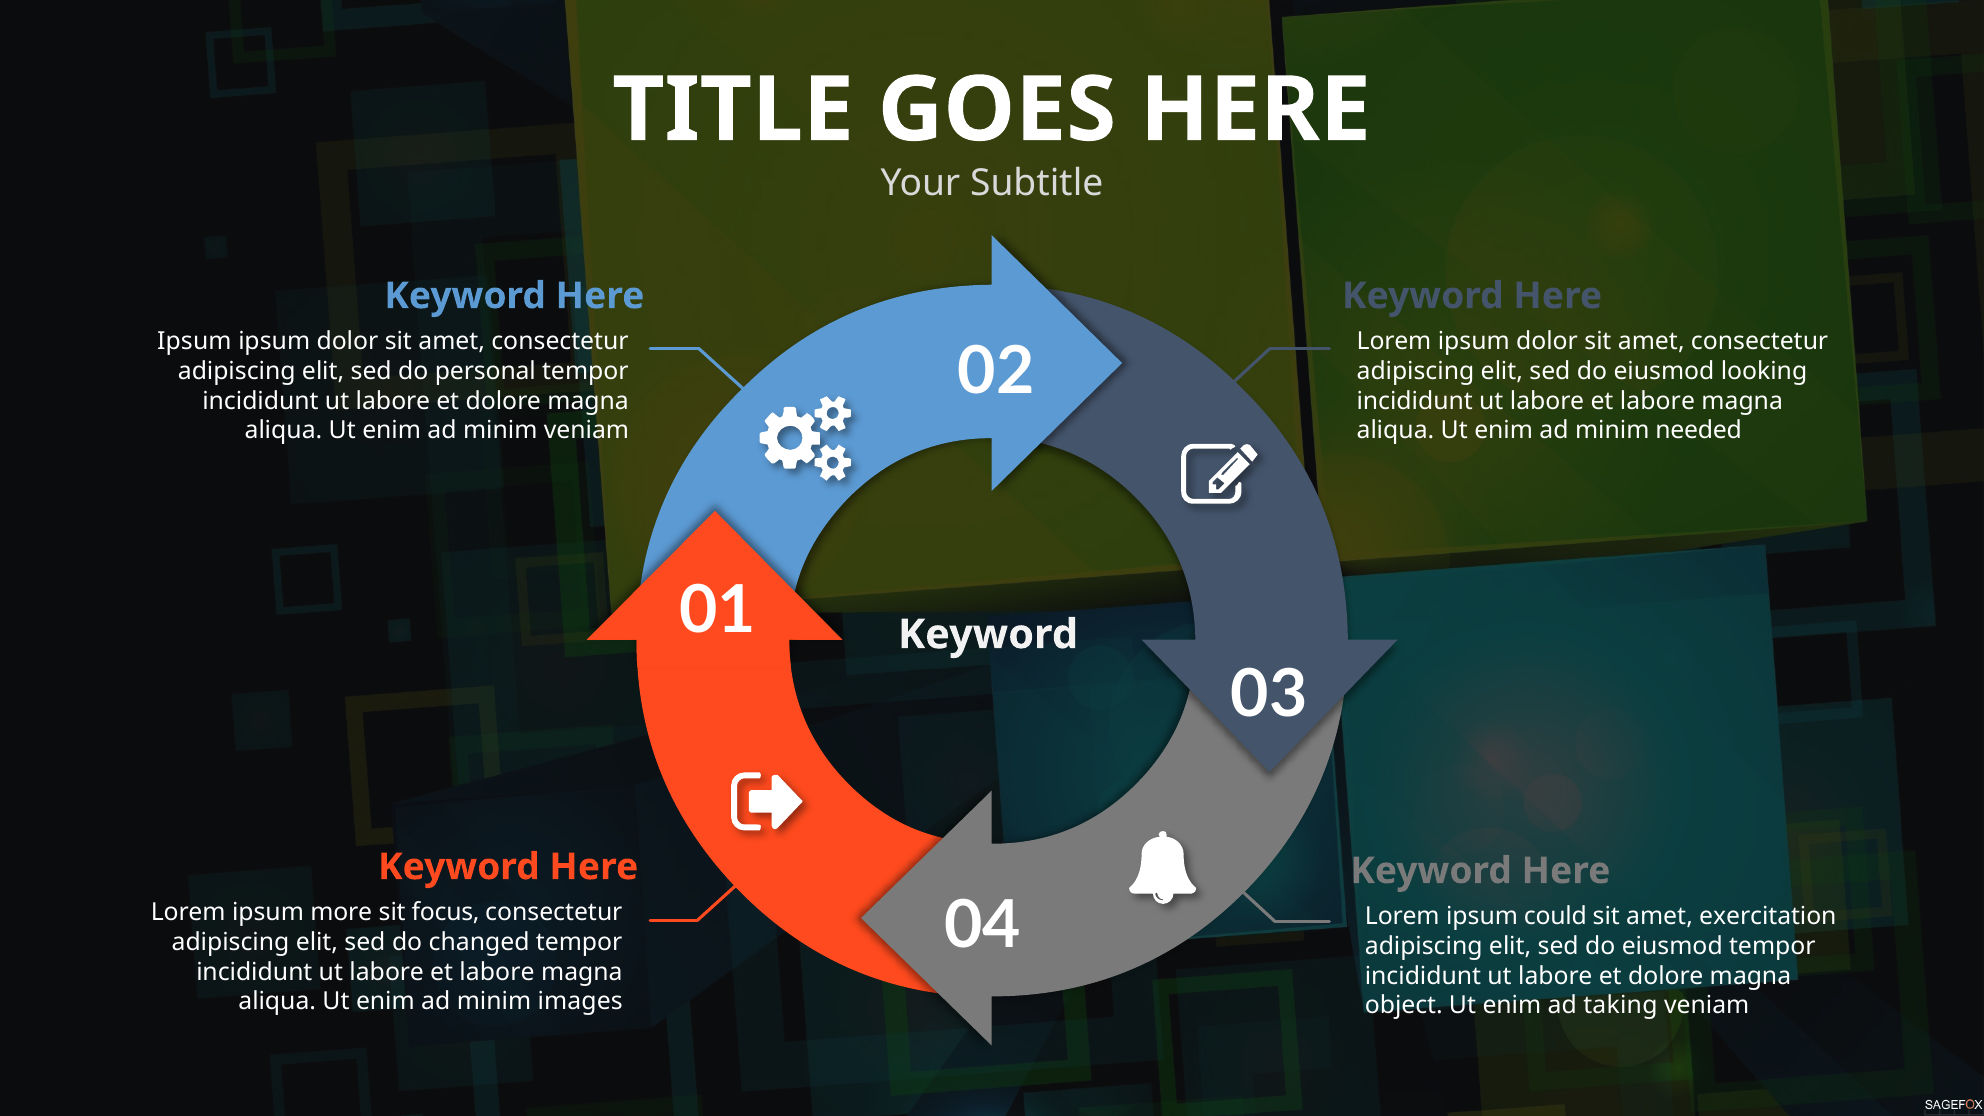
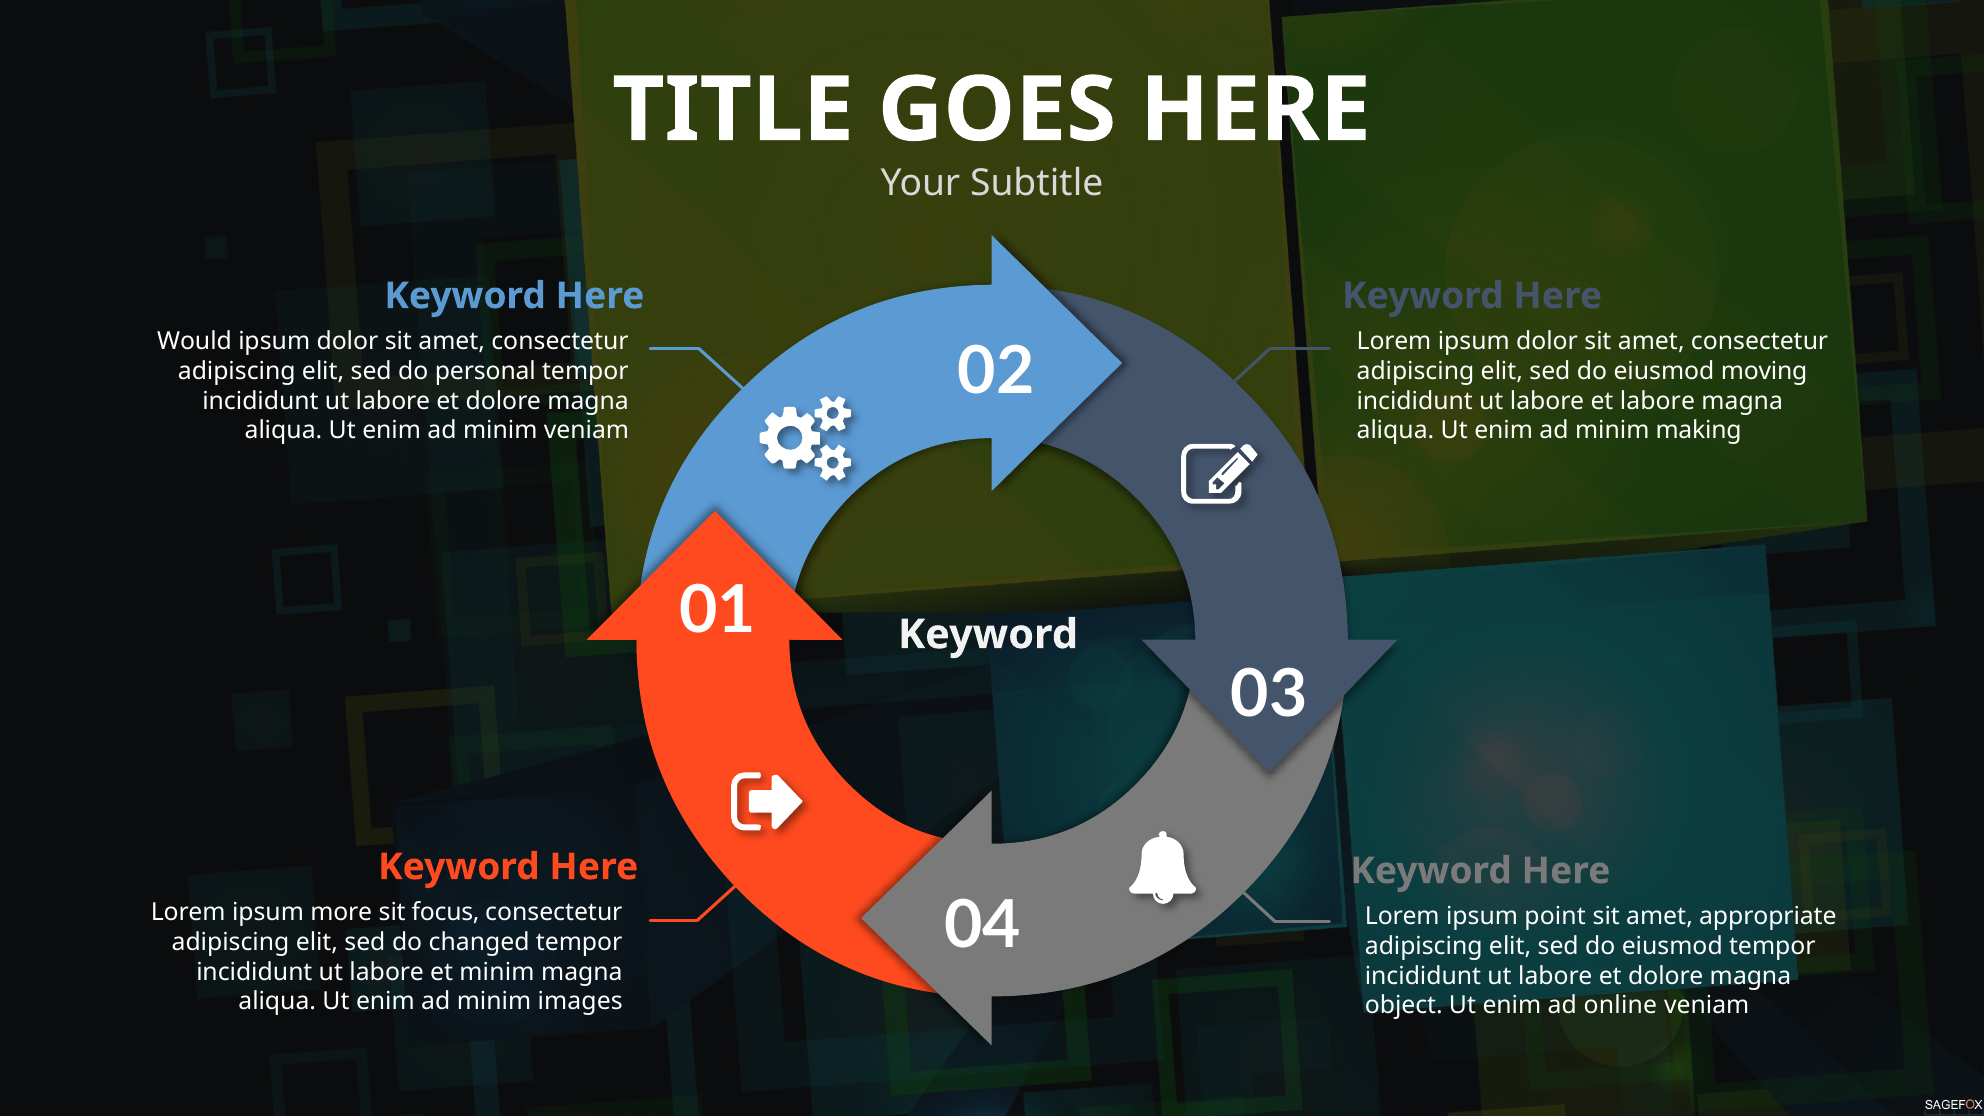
Ipsum: Ipsum -> Would (194, 341)
looking: looking -> moving (1764, 371)
needed: needed -> making (1699, 431)
could: could -> point (1555, 916)
exercitation: exercitation -> appropriate (1768, 916)
labore: labore -> minim (497, 972)
taking: taking -> online (1620, 1006)
